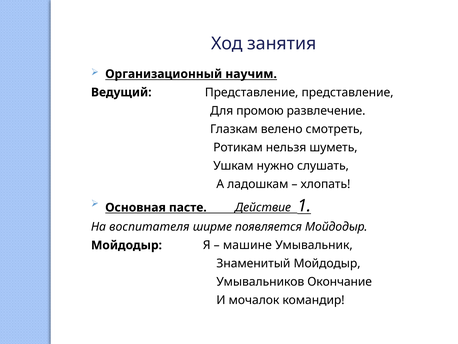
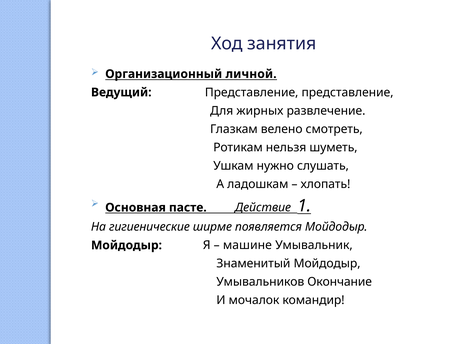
научим: научим -> личной (251, 74)
промою: промою -> жирных (260, 111)
воспитателя: воспитателя -> гигиенические (149, 227)
